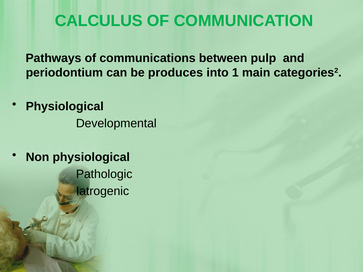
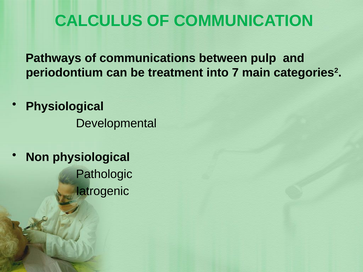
produces: produces -> treatment (176, 73)
1: 1 -> 7 (235, 73)
